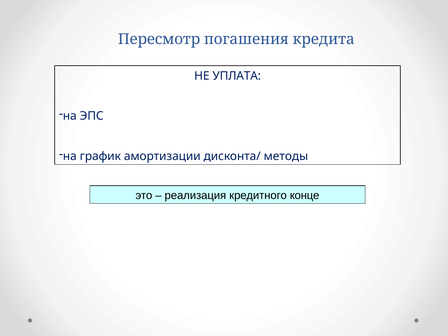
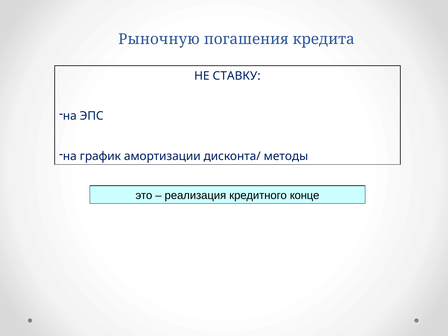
Пересмотр: Пересмотр -> Рыночную (159, 39)
УПЛАТА: УПЛАТА -> СТАВКУ (237, 76)
